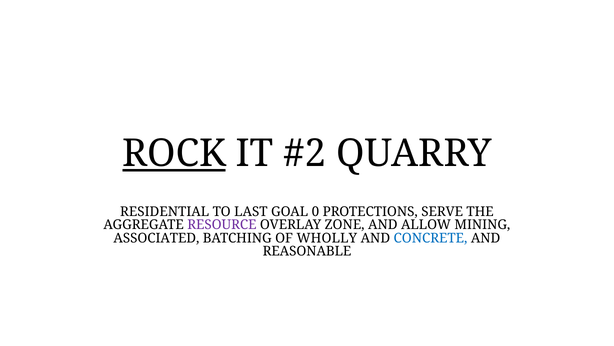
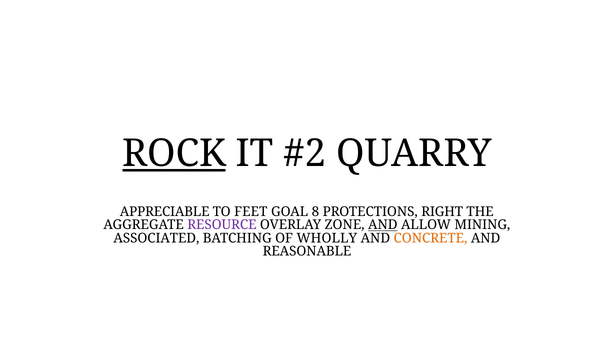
RESIDENTIAL: RESIDENTIAL -> APPRECIABLE (165, 212)
LAST: LAST -> FEET (251, 212)
0: 0 -> 8 (315, 212)
SERVE: SERVE -> RIGHT (442, 212)
AND underline: none -> present (383, 225)
CONCRETE colour: blue -> orange (431, 238)
